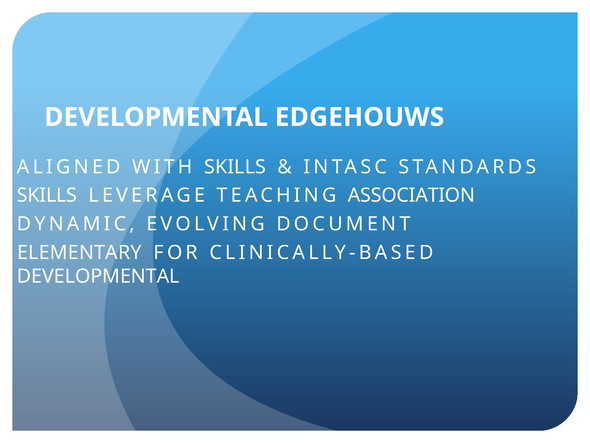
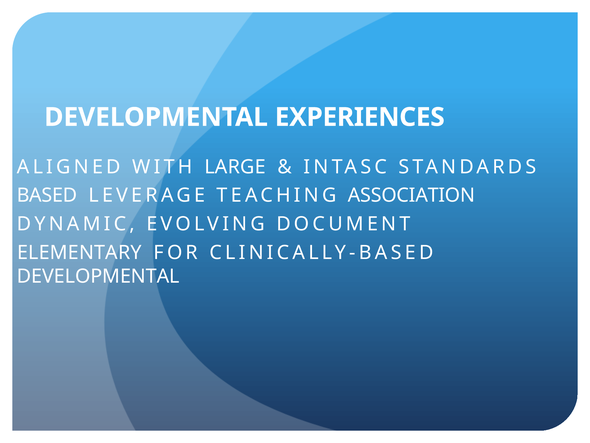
EDGEHOUWS: EDGEHOUWS -> EXPERIENCES (360, 117)
WITH SKILLS: SKILLS -> LARGE (235, 167)
SKILLS: SKILLS -> BASED (47, 195)
